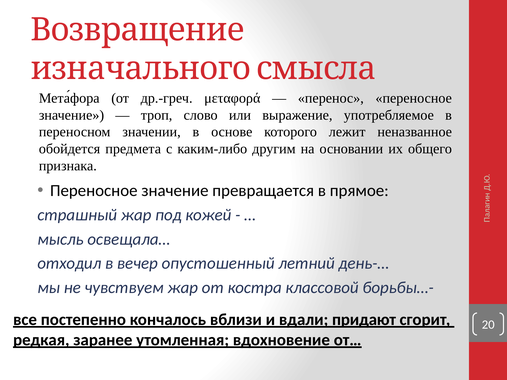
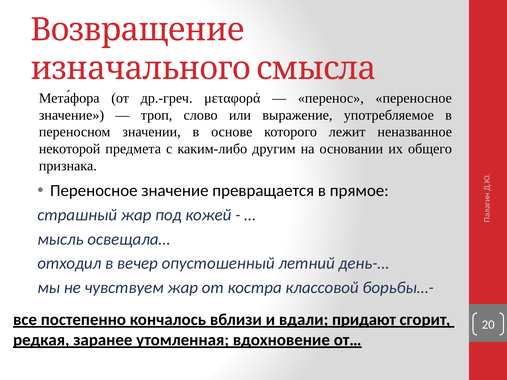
обойдется: обойдется -> некоторой (70, 149)
